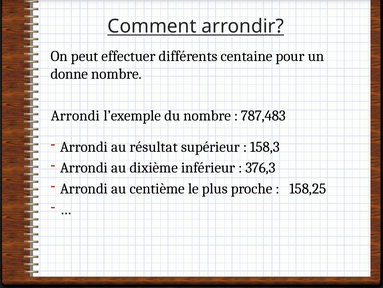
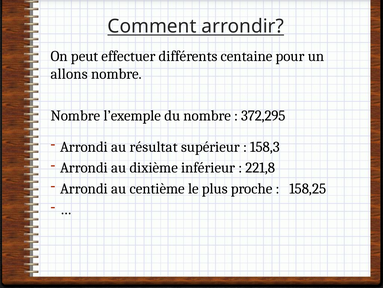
donne: donne -> allons (69, 74)
Arrondi: Arrondi -> Nombre (75, 115)
787,483: 787,483 -> 372,295 (263, 115)
376,3: 376,3 -> 221,8 (260, 167)
